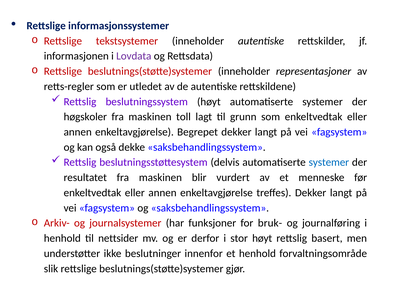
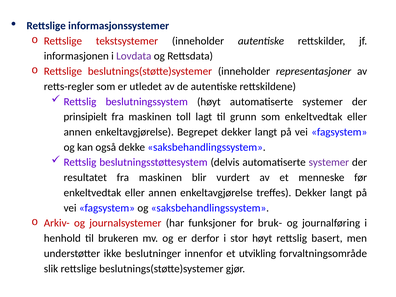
høgskoler: høgskoler -> prinsipielt (85, 117)
systemer colour: blue -> purple (329, 162)
nettsider: nettsider -> brukeren (118, 238)
et henhold: henhold -> utvikling (257, 253)
